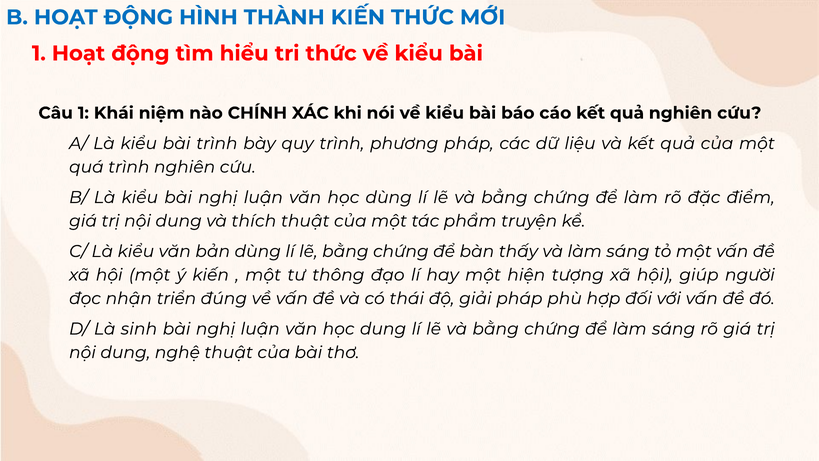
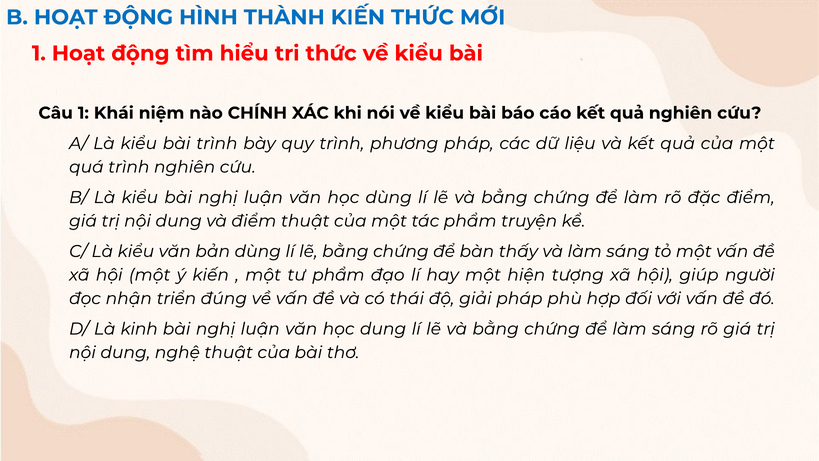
và thích: thích -> điểm (254, 221)
tư thông: thông -> phẩm (338, 275)
sinh: sinh -> kinh (139, 329)
